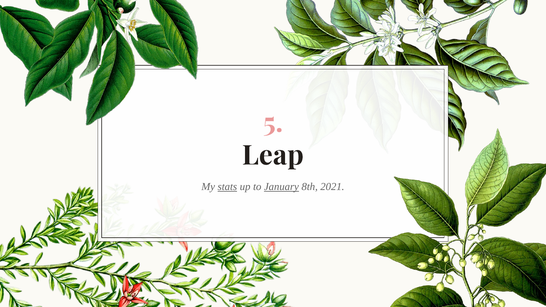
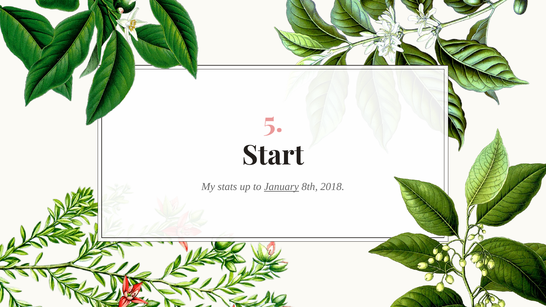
Leap: Leap -> Start (273, 156)
stats underline: present -> none (227, 187)
2021: 2021 -> 2018 (332, 187)
